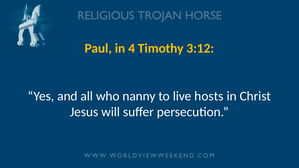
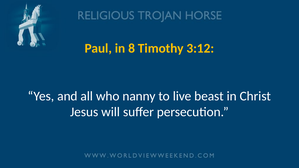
4: 4 -> 8 (132, 48)
hosts: hosts -> beast (209, 96)
